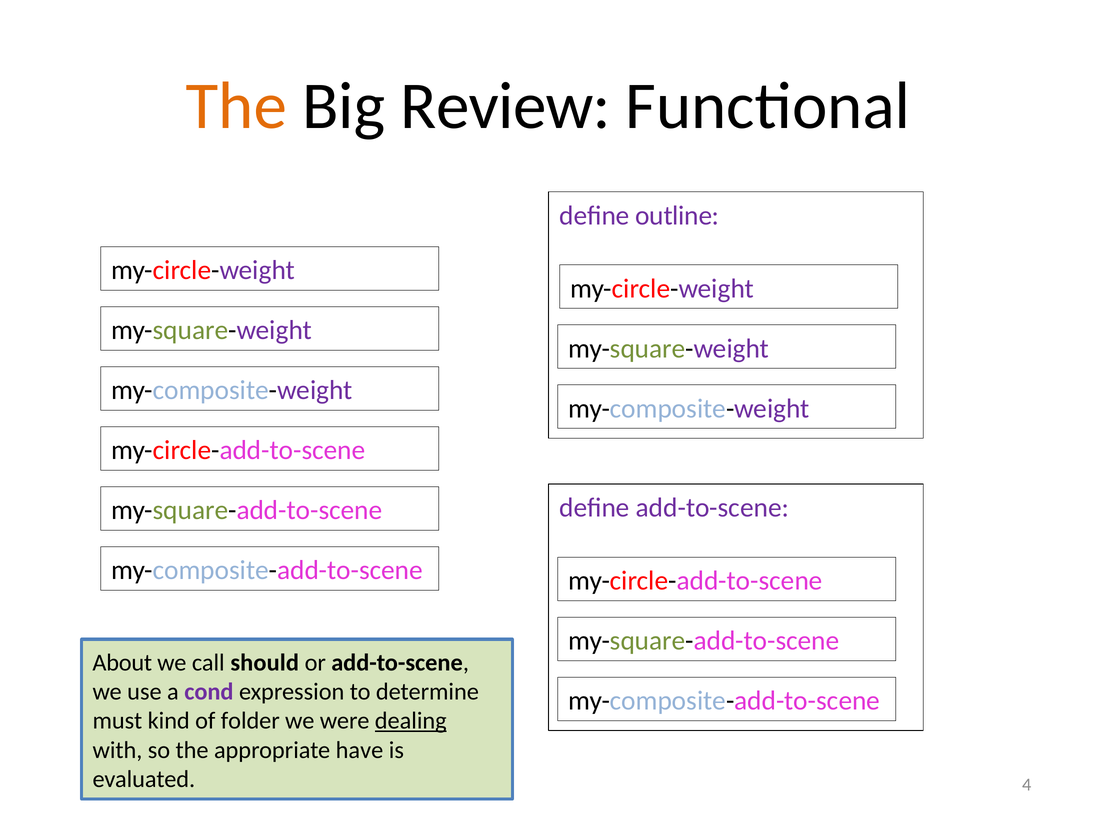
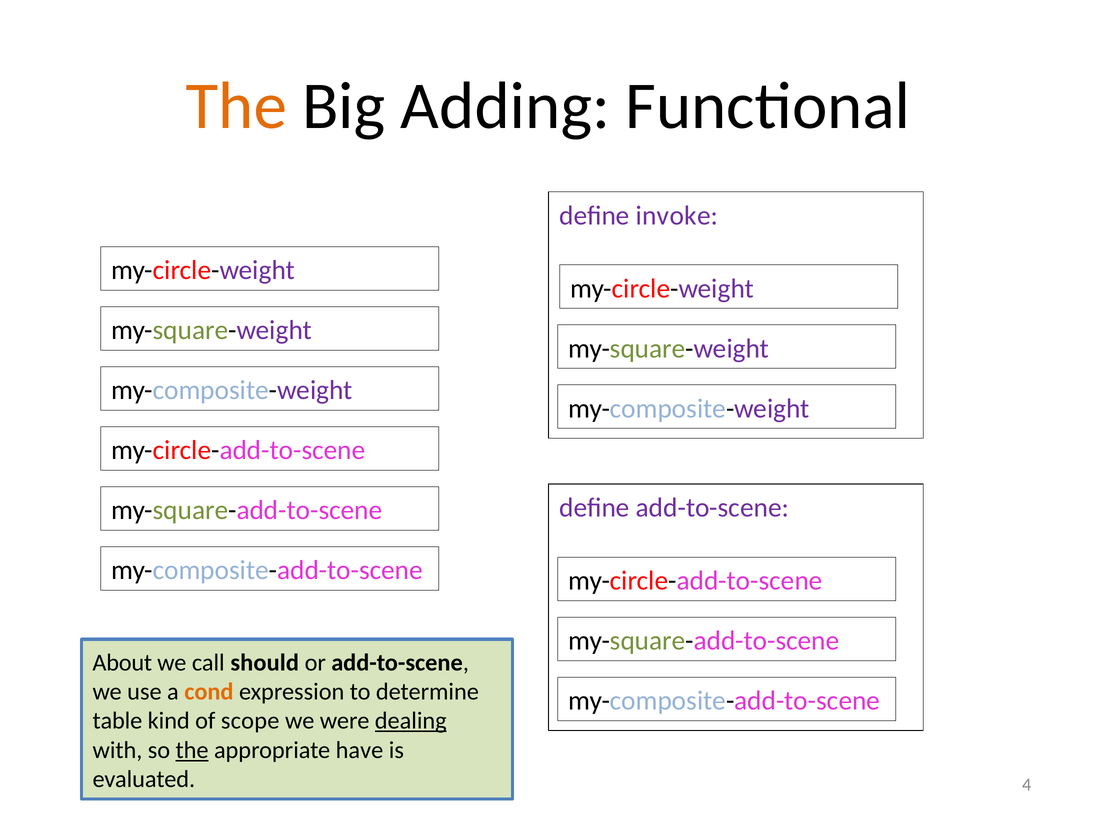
Review: Review -> Adding (505, 106)
outline: outline -> invoke (677, 216)
cond colour: purple -> orange (209, 692)
must: must -> table (117, 722)
folder: folder -> scope (250, 722)
the underline: none -> present (192, 751)
